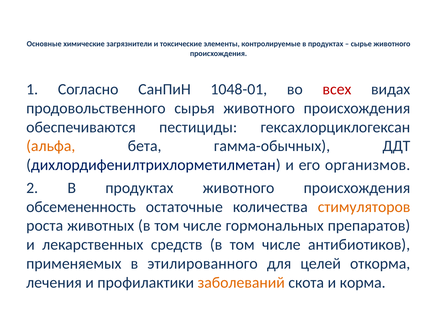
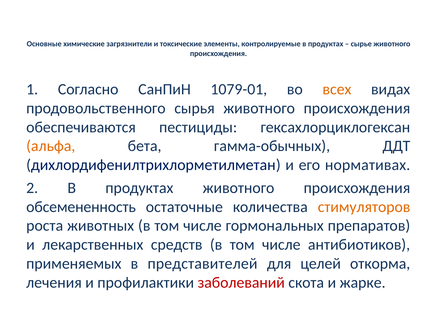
1048-01: 1048-01 -> 1079-01 (239, 89)
всех colour: red -> orange (337, 89)
организмов: организмов -> нормативах (368, 165)
этилированного: этилированного -> представителей (202, 263)
заболеваний colour: orange -> red (241, 282)
корма: корма -> жарке (363, 282)
